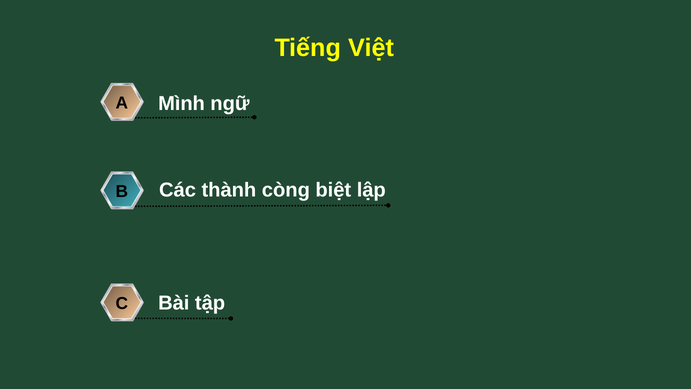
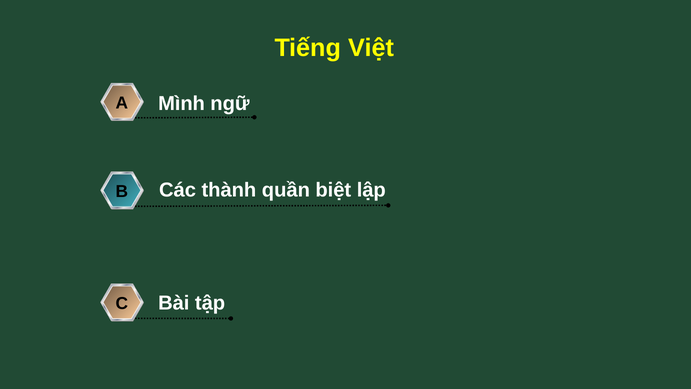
còng: còng -> quần (286, 190)
